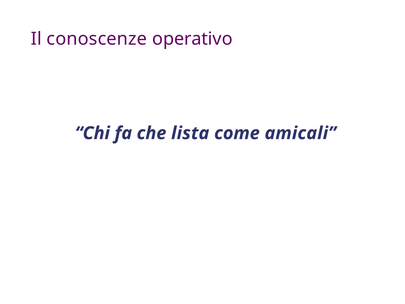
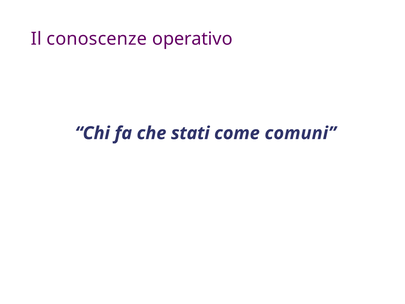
lista: lista -> stati (190, 133)
amicali: amicali -> comuni (300, 133)
